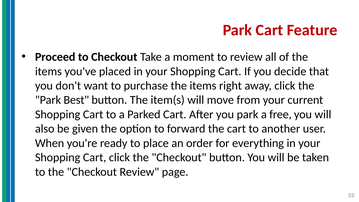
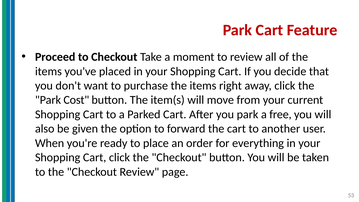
Best: Best -> Cost (76, 100)
